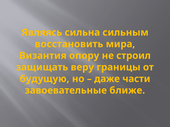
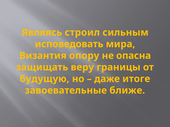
сильна: сильна -> строил (82, 33)
восстановить: восстановить -> исповедовать (69, 44)
строил: строил -> опасна (134, 56)
части: части -> итоге (136, 79)
